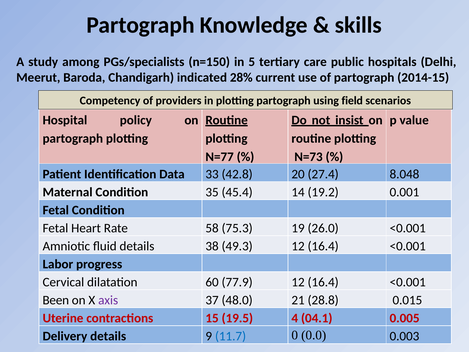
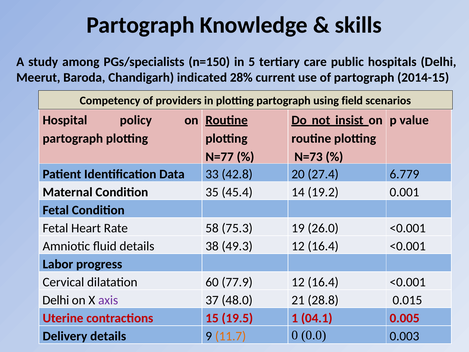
8.048: 8.048 -> 6.779 (404, 174)
Been: Been -> Delhi (56, 300)
4: 4 -> 1 (295, 318)
11.7 colour: blue -> orange (231, 336)
